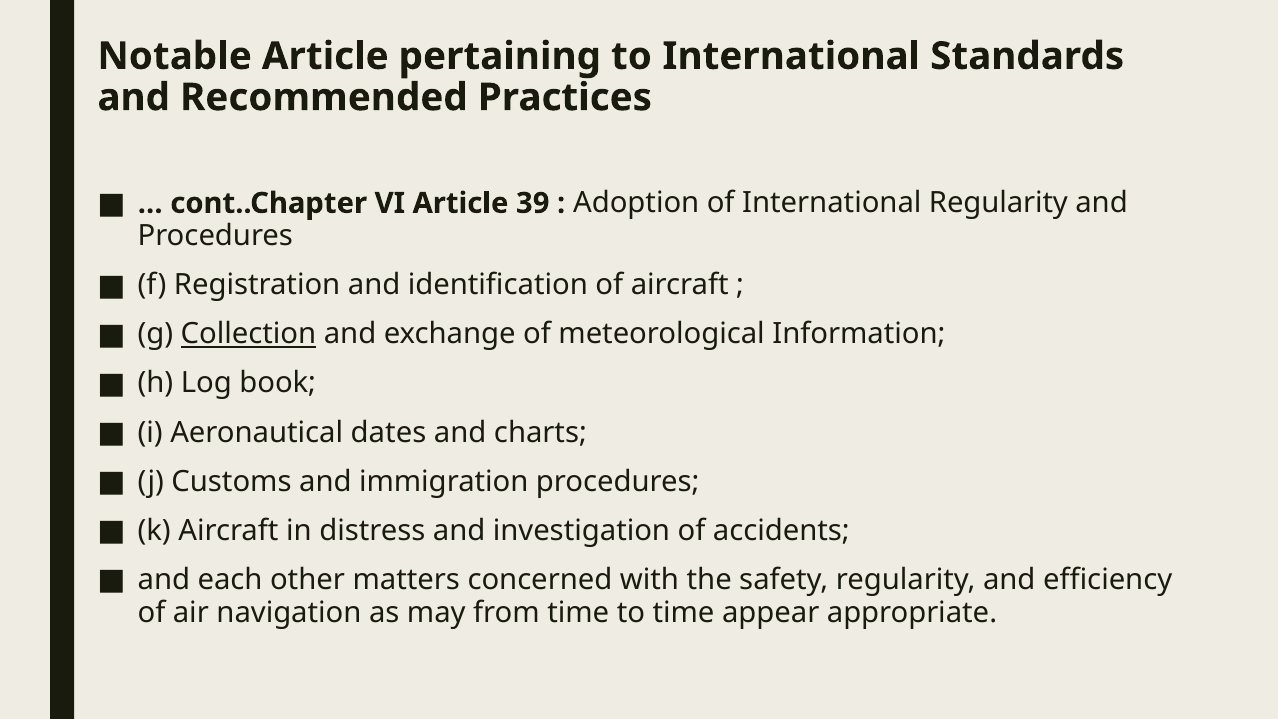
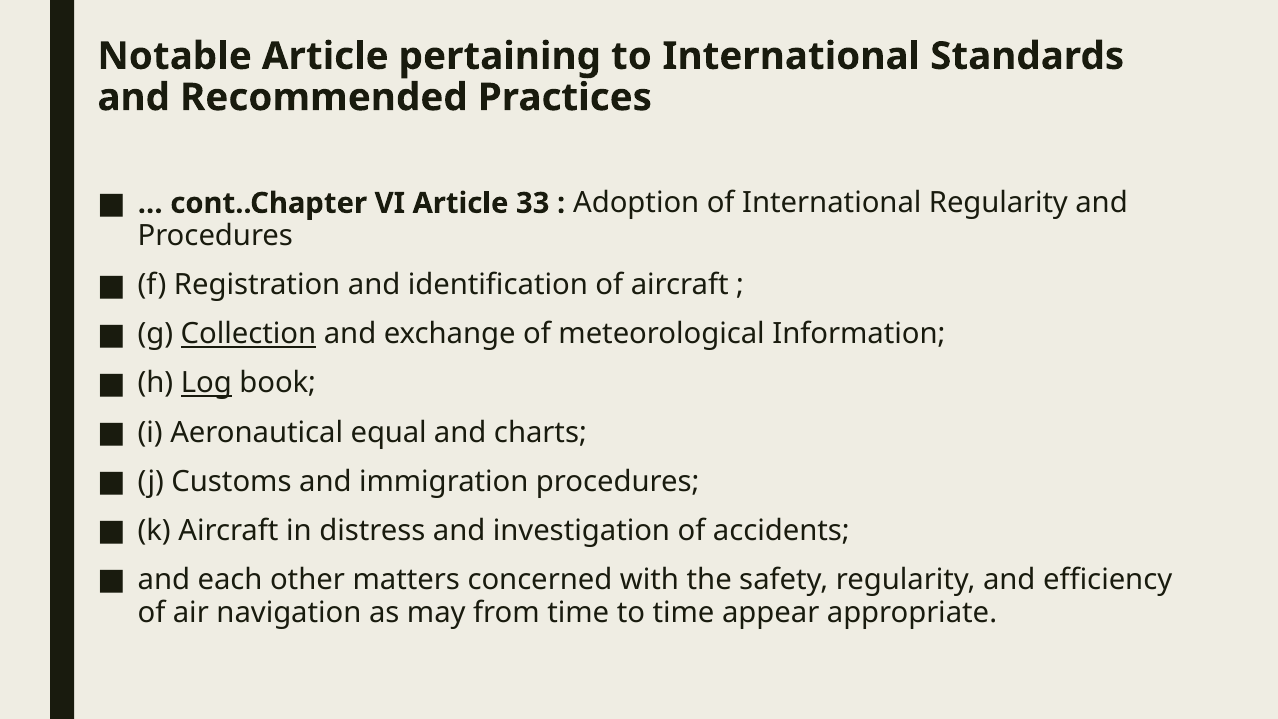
39: 39 -> 33 (533, 203)
Log underline: none -> present (206, 383)
dates: dates -> equal (389, 432)
